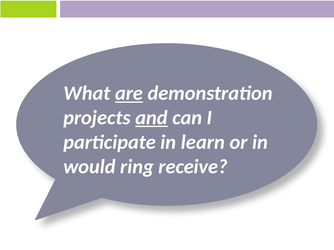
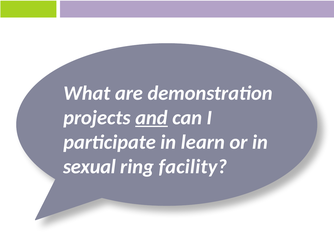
are underline: present -> none (129, 93)
would: would -> sexual (90, 167)
receive: receive -> facility (193, 167)
